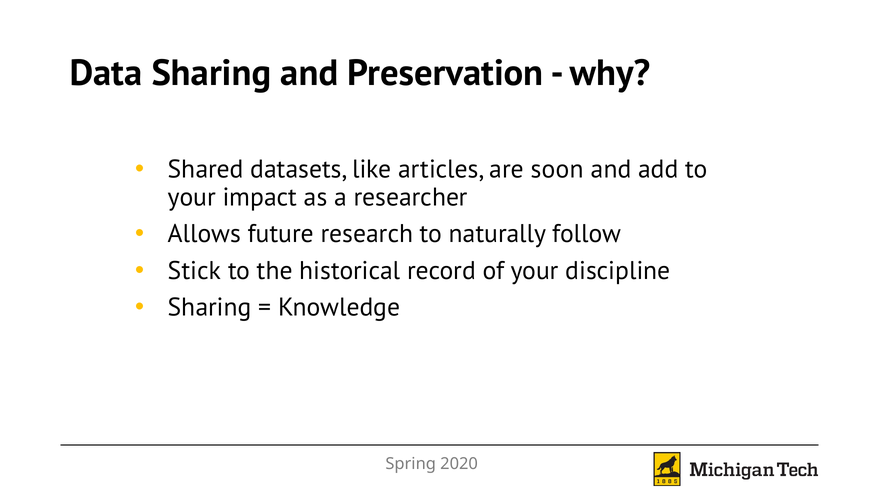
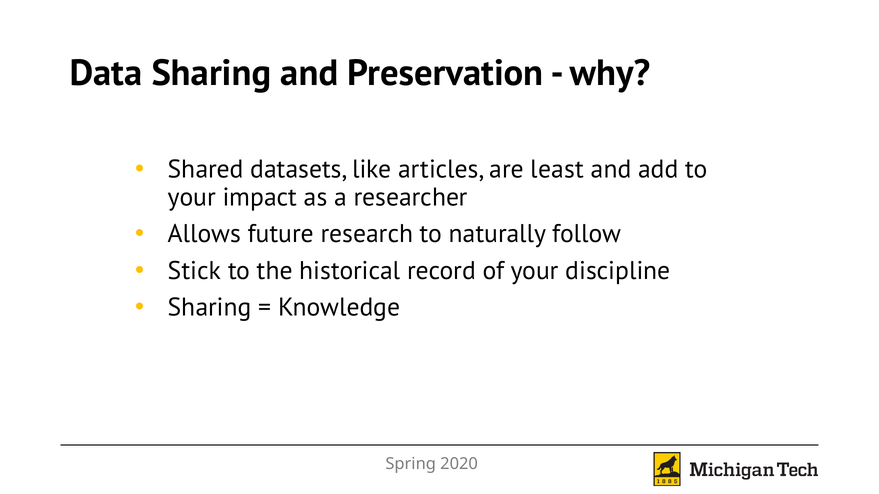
soon: soon -> least (557, 170)
